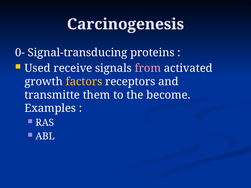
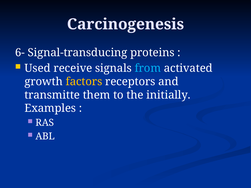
0-: 0- -> 6- (20, 53)
from colour: pink -> light blue (148, 68)
become: become -> initially (168, 95)
